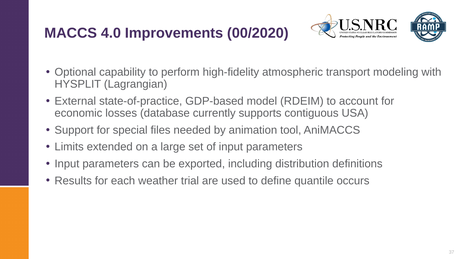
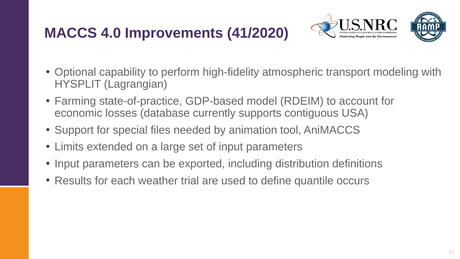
00/2020: 00/2020 -> 41/2020 (258, 33)
External: External -> Farming (75, 101)
